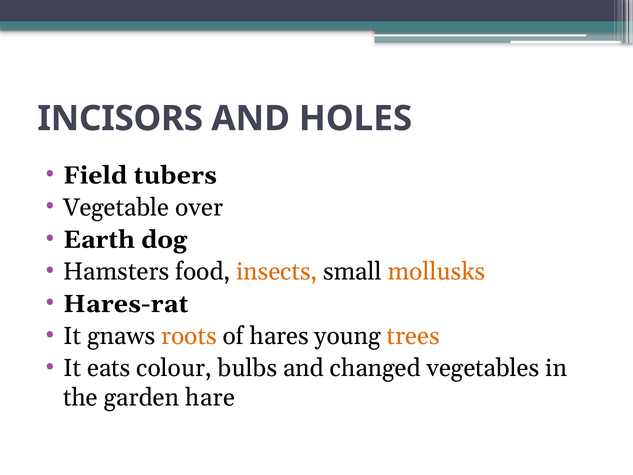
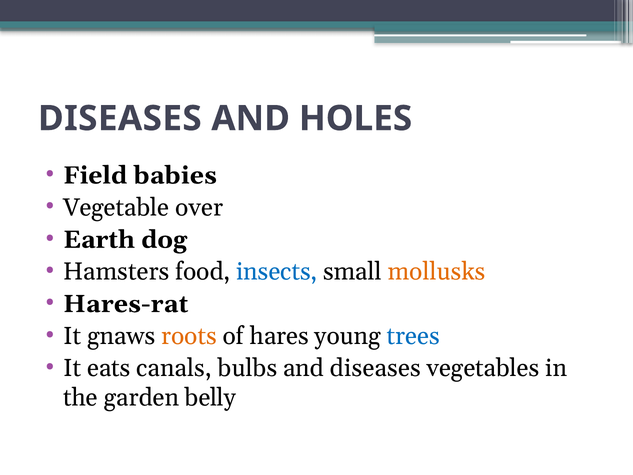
INCISORS: INCISORS -> DISEASES (120, 118)
tubers: tubers -> babies (175, 175)
insects colour: orange -> blue (277, 272)
trees colour: orange -> blue (413, 336)
colour: colour -> canals (174, 368)
and changed: changed -> diseases (375, 368)
hare: hare -> belly (210, 397)
